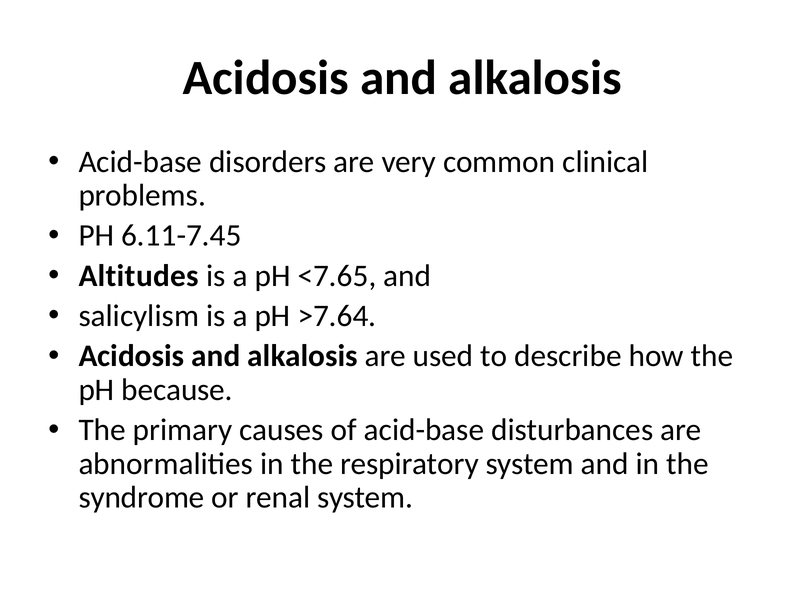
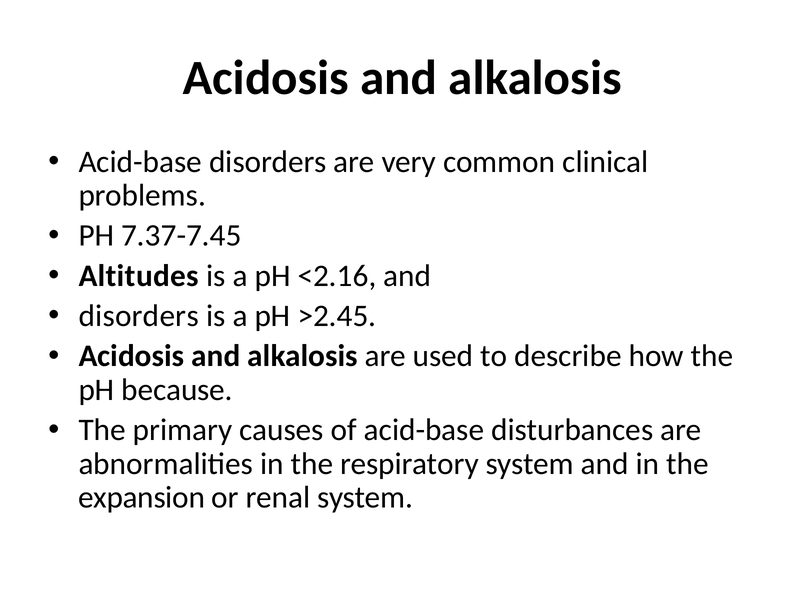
6.11-7.45: 6.11-7.45 -> 7.37-7.45 (181, 236)
<7.65: <7.65 -> <2.16 (337, 276)
salicylism: salicylism -> disorders (139, 316)
>7.64: >7.64 -> >2.45 (337, 316)
syndrome: syndrome -> expansion (142, 497)
